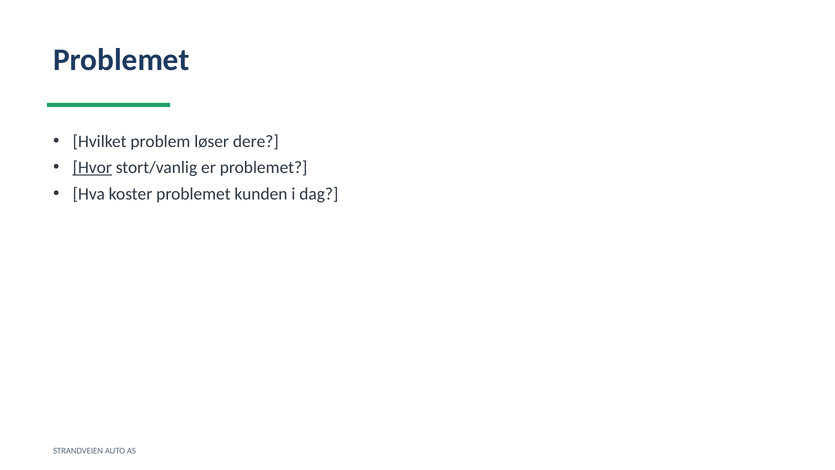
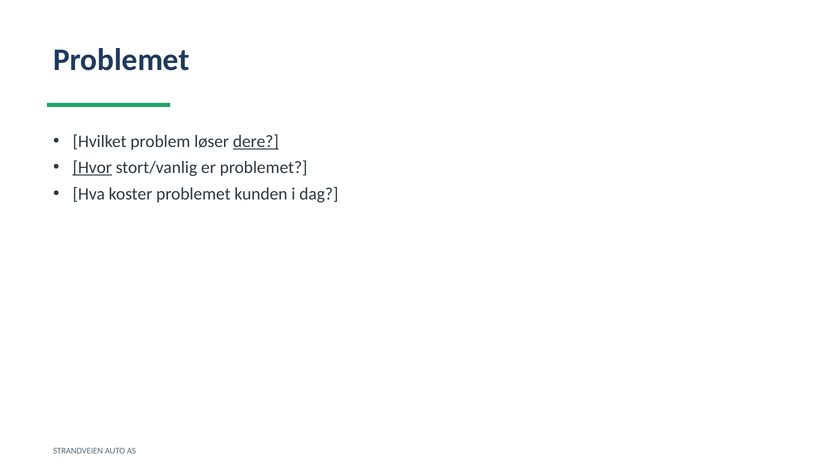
dere underline: none -> present (256, 141)
